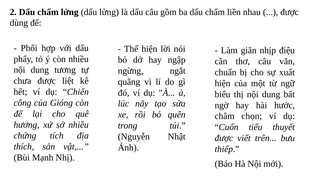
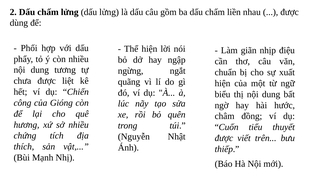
chọn: chọn -> đồng (252, 116)
